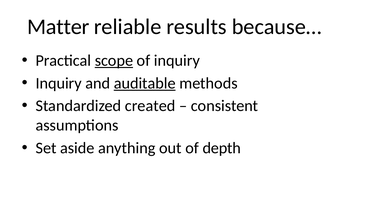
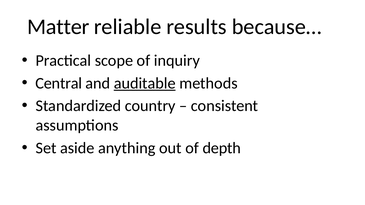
scope underline: present -> none (114, 61)
Inquiry: Inquiry -> Central (59, 83)
created: created -> country (150, 106)
